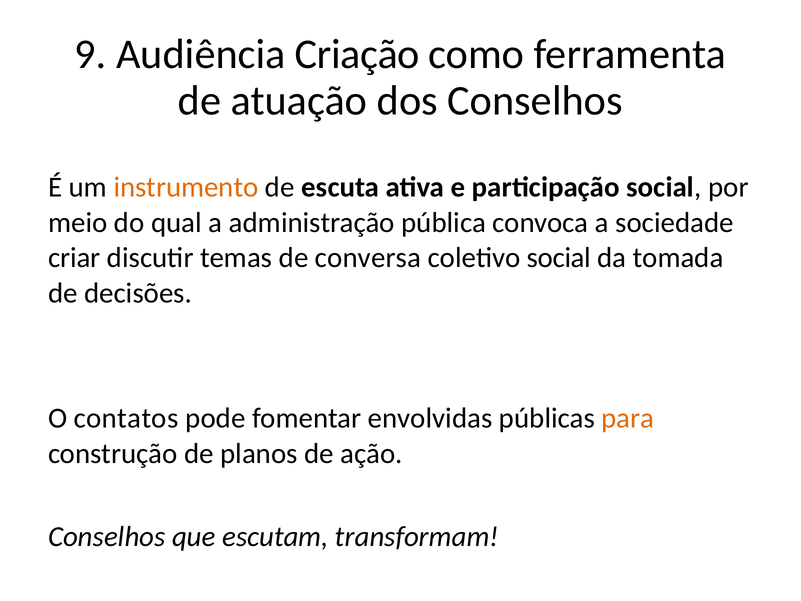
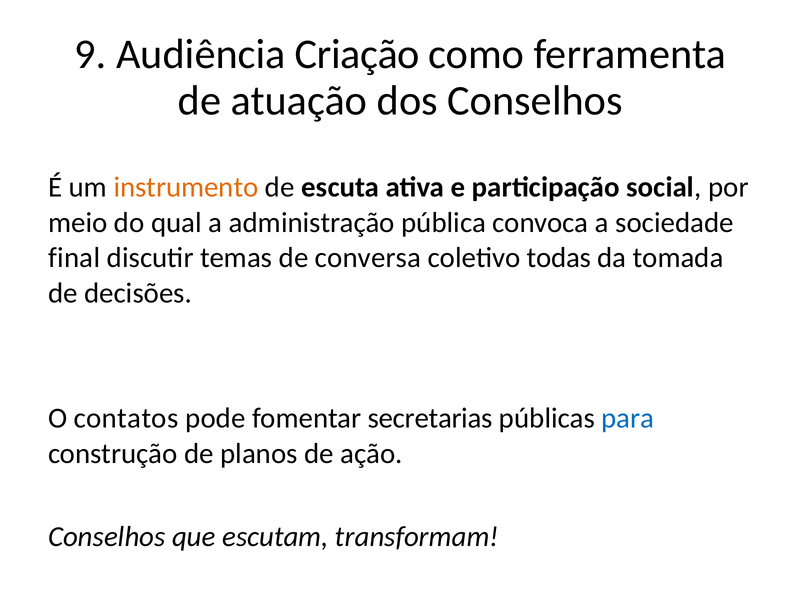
criar: criar -> final (74, 258)
coletivo social: social -> todas (559, 258)
envolvidas: envolvidas -> secretarias (430, 418)
para colour: orange -> blue (628, 418)
